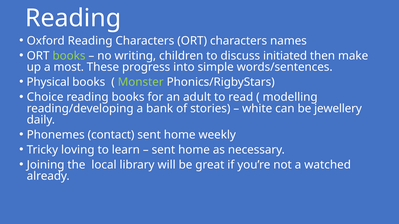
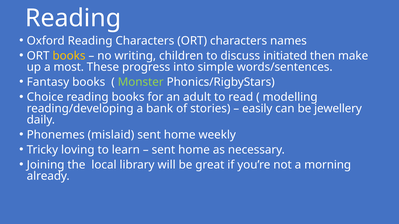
books colour: light green -> yellow (69, 56)
Physical: Physical -> Fantasy (48, 82)
white: white -> easily (257, 109)
contact: contact -> mislaid (111, 135)
watched: watched -> morning (328, 165)
